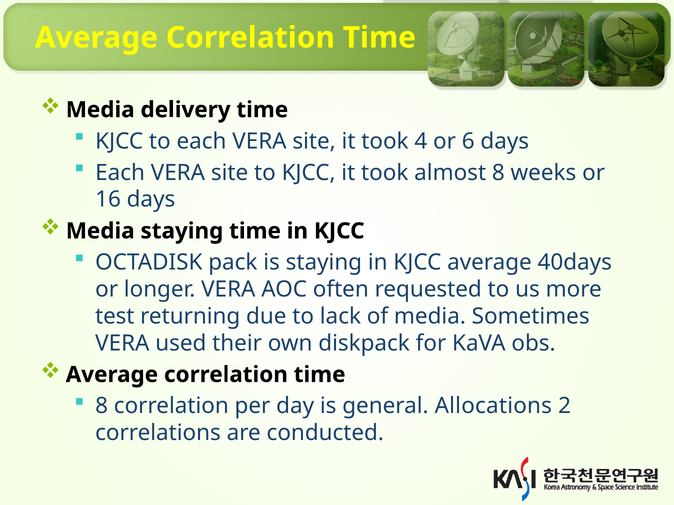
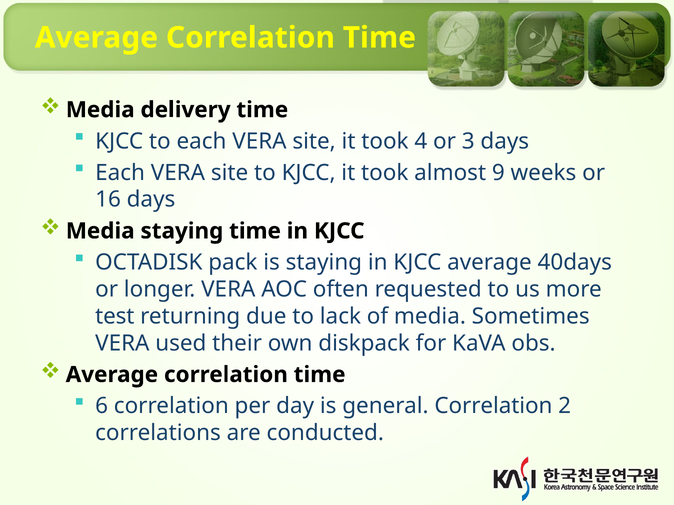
6: 6 -> 3 (468, 141)
almost 8: 8 -> 9 (498, 173)
8: 8 -> 6 (102, 406)
general Allocations: Allocations -> Correlation (493, 406)
